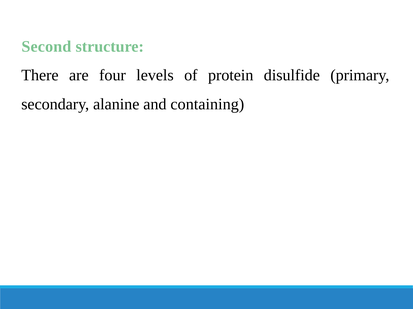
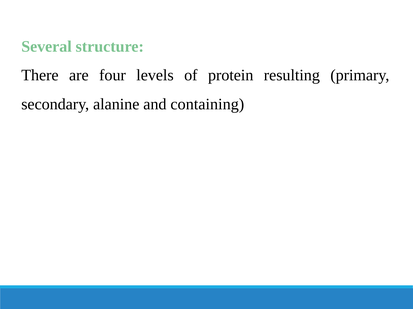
Second: Second -> Several (46, 47)
disulfide: disulfide -> resulting (292, 75)
